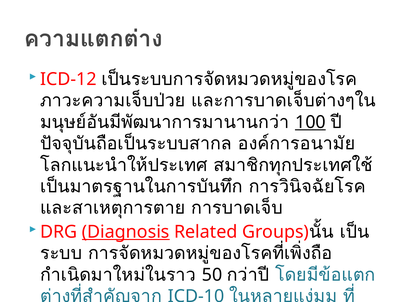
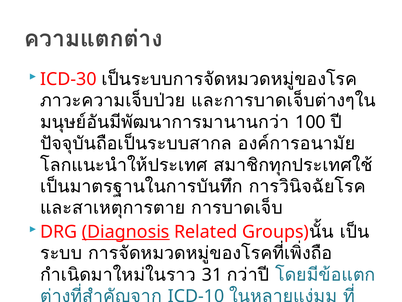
ICD-12: ICD-12 -> ICD-30 (68, 79)
100 underline: present -> none (310, 122)
50: 50 -> 31 (212, 274)
